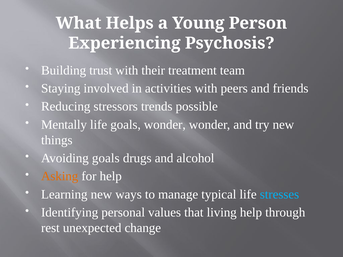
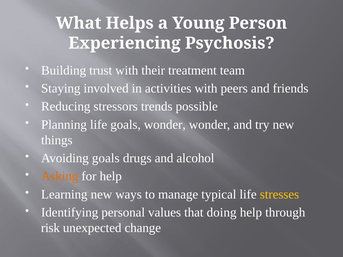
Mentally: Mentally -> Planning (64, 125)
stresses colour: light blue -> yellow (279, 195)
living: living -> doing (222, 213)
rest: rest -> risk (50, 228)
